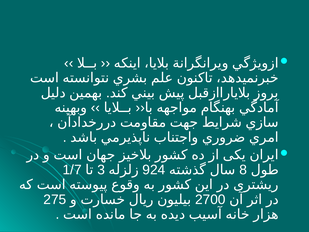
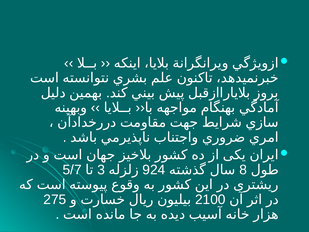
1/7: 1/7 -> 5/7 (72, 170)
2700: 2700 -> 2100 (210, 199)
